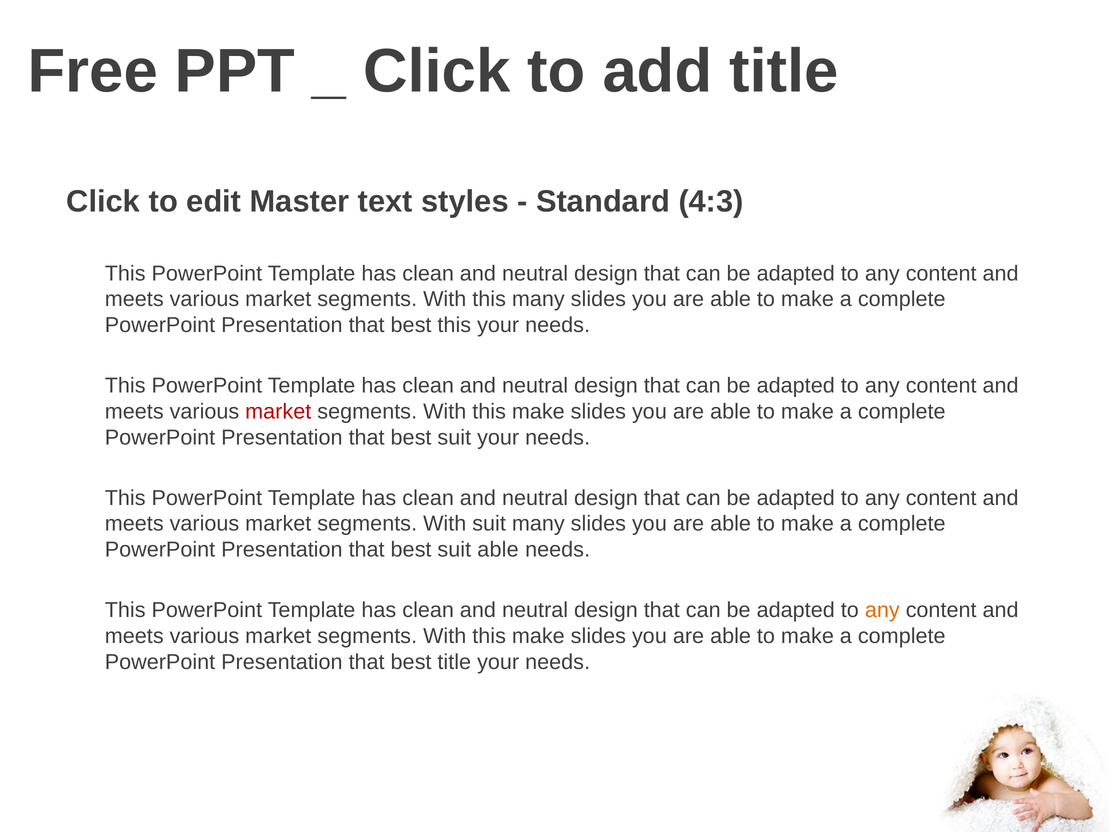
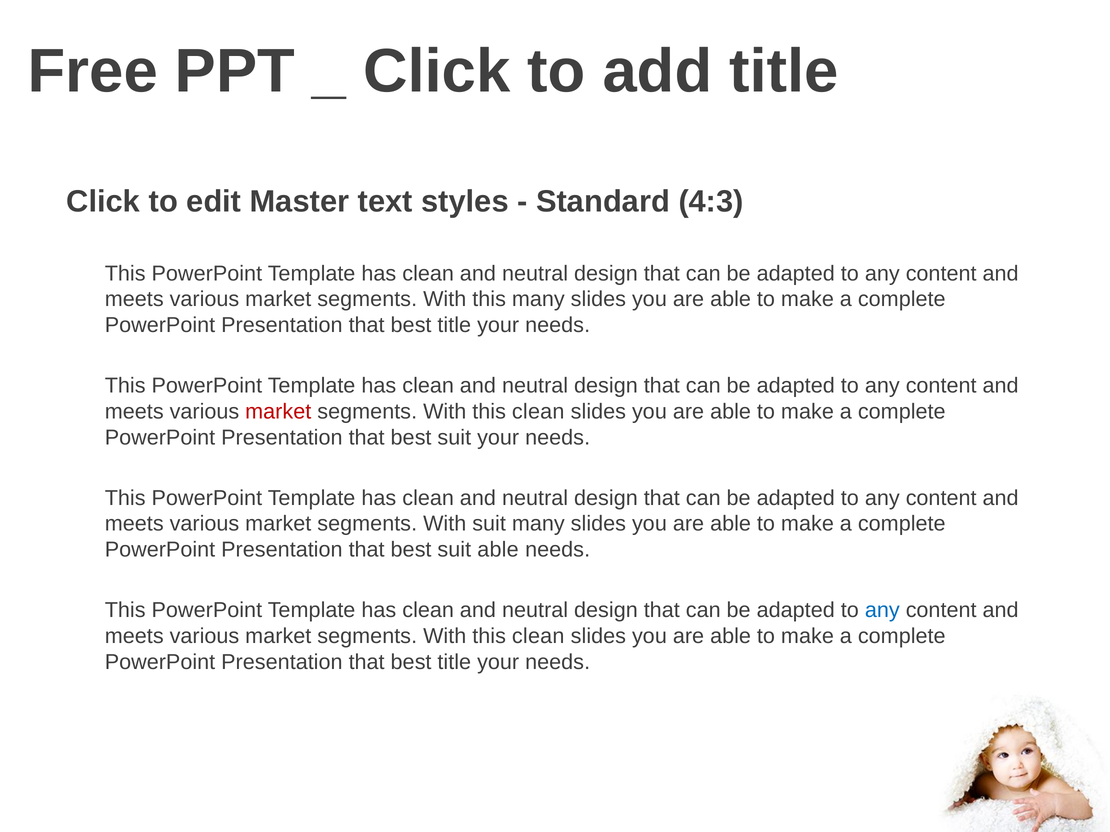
this: this -> title (454, 325)
make: make -> clean (538, 412)
any colour: orange -> blue (882, 610)
make: make -> clean (538, 636)
